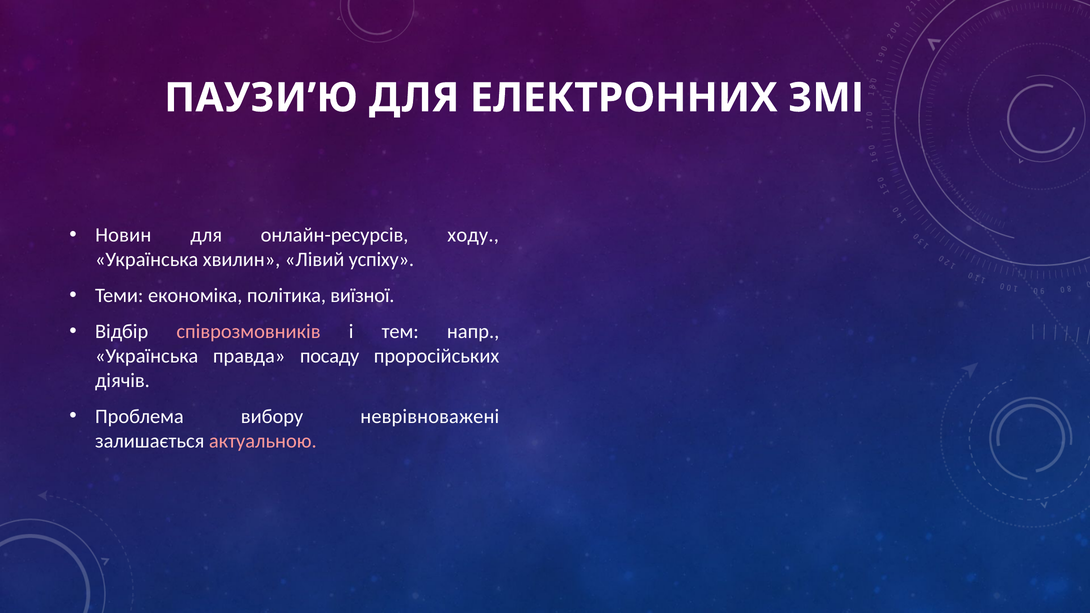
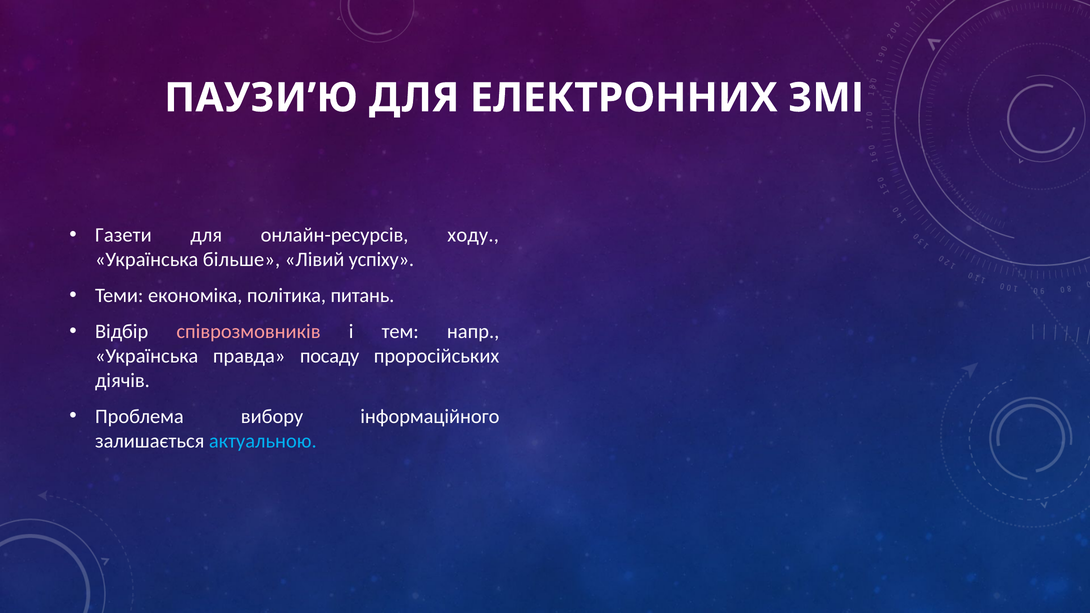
Новин: Новин -> Газети (123, 235)
хвилин: хвилин -> більше (241, 260)
виїзної: виїзної -> питань (362, 296)
неврівноважені: неврівноважені -> інформаційного (430, 416)
актуальною colour: pink -> light blue (263, 441)
